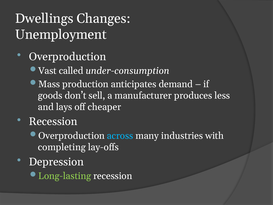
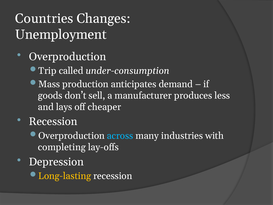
Dwellings: Dwellings -> Countries (44, 18)
Vast: Vast -> Trip (47, 71)
Long-lasting colour: light green -> yellow (65, 176)
